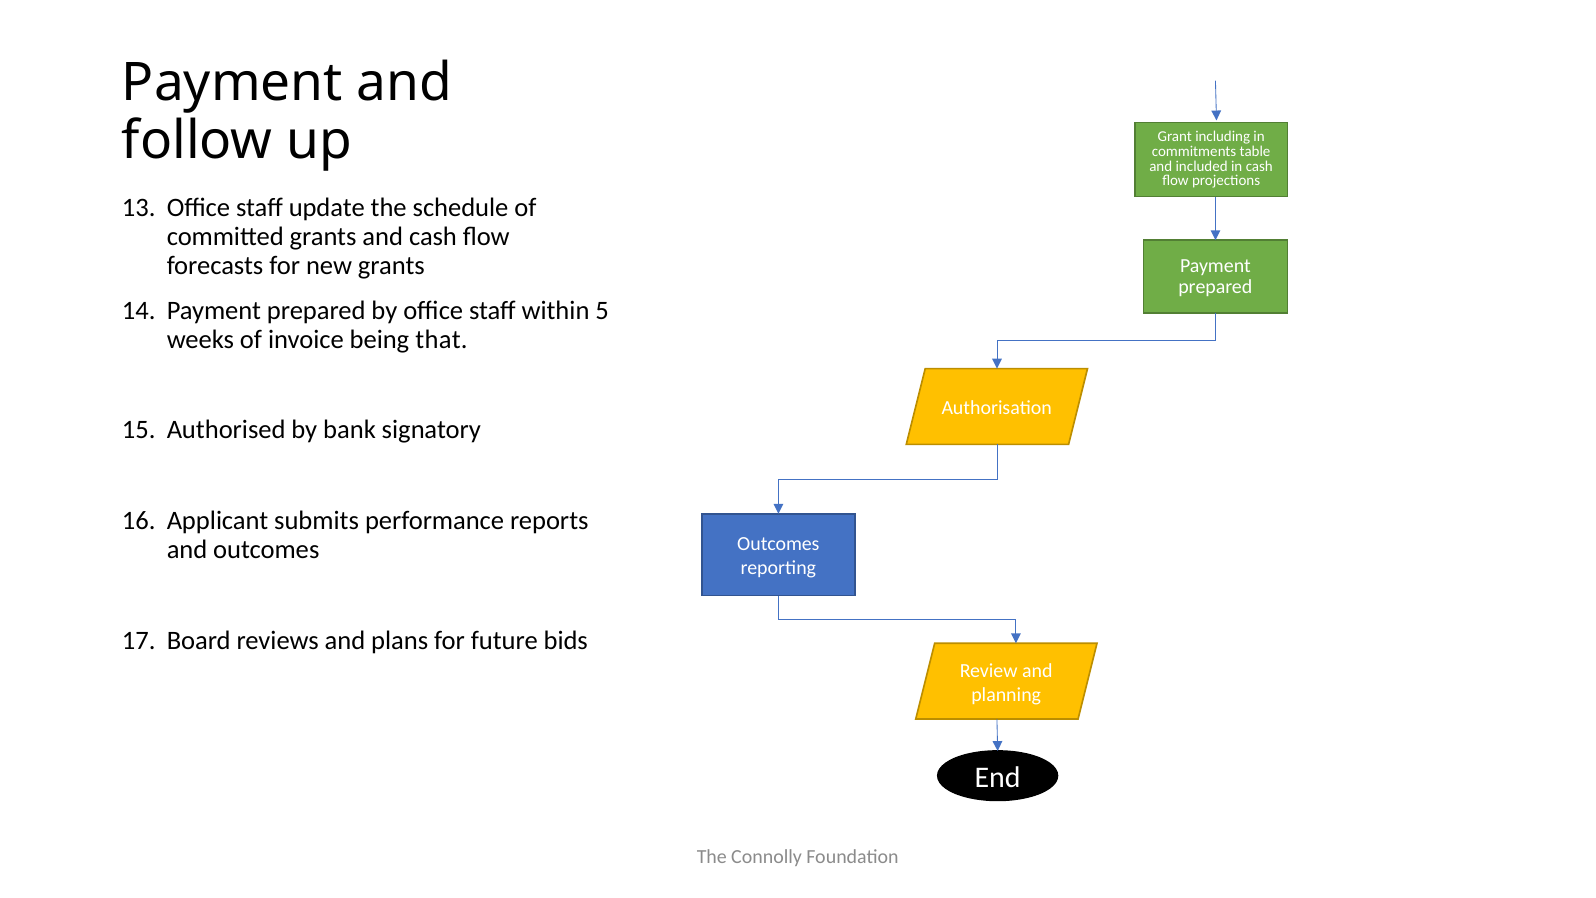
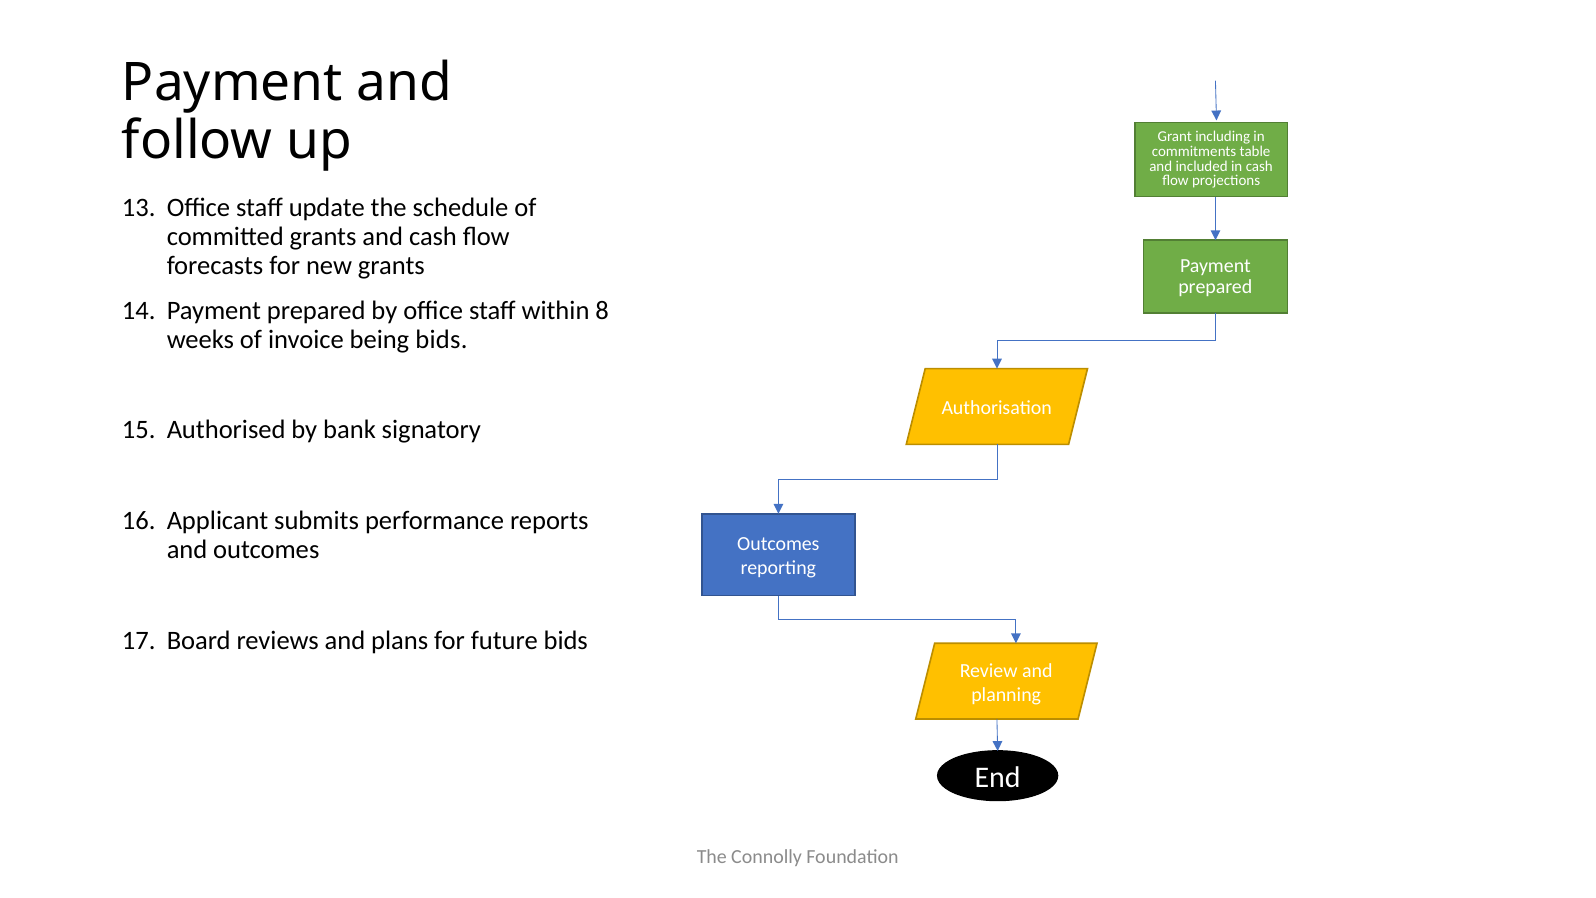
5: 5 -> 8 (602, 311)
being that: that -> bids (441, 339)
